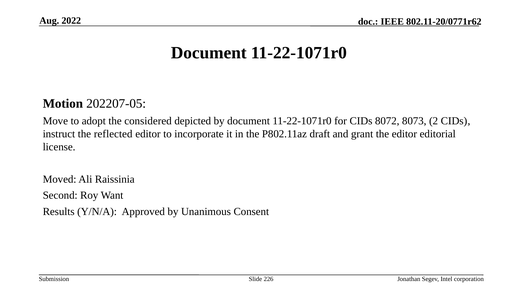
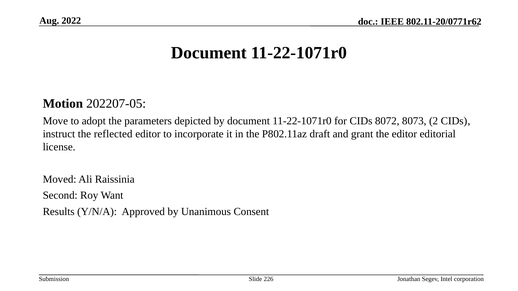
considered: considered -> parameters (148, 121)
